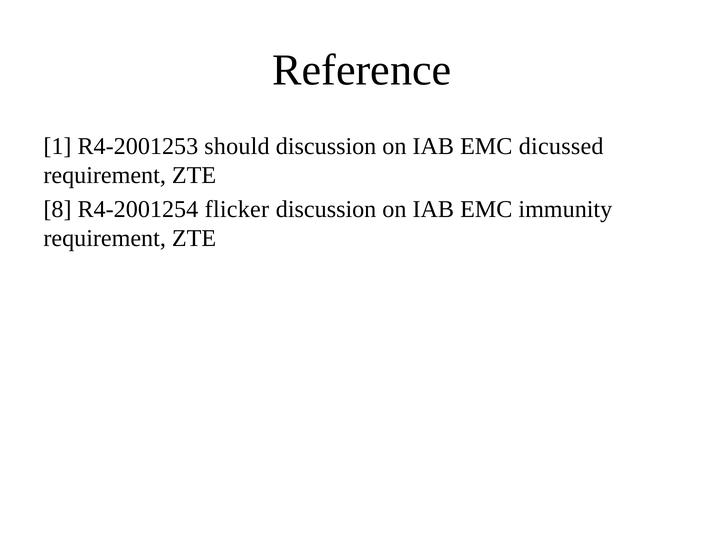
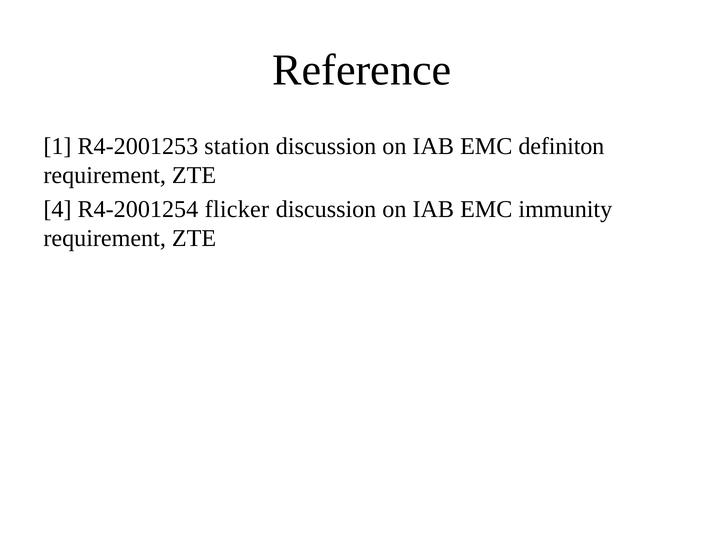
should: should -> station (237, 146)
dicussed: dicussed -> definiton (561, 146)
8: 8 -> 4 (57, 209)
